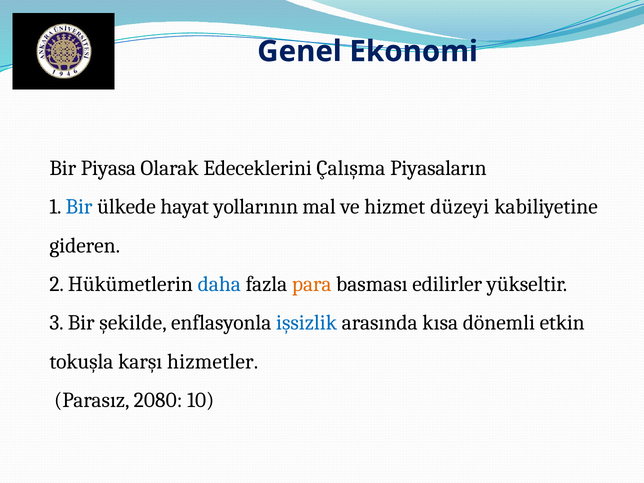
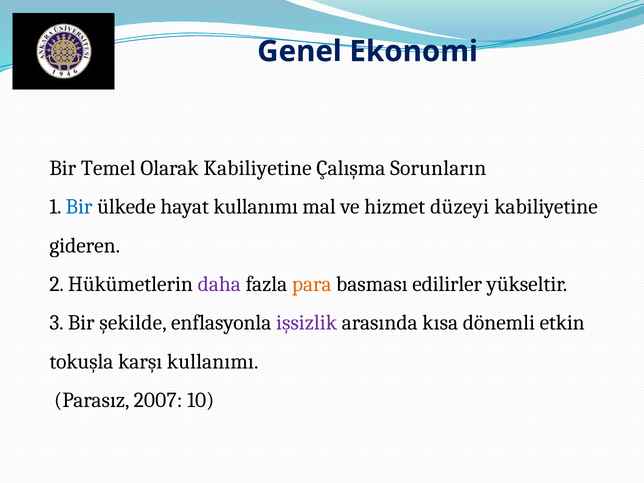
Piyasa: Piyasa -> Temel (108, 168)
Olarak Edeceklerini: Edeceklerini -> Kabiliyetine (258, 168)
Piyasaların: Piyasaların -> Sorunların (438, 168)
hayat yollarının: yollarının -> kullanımı (256, 207)
daha colour: blue -> purple (219, 284)
işsizlik colour: blue -> purple (307, 323)
karşı hizmetler: hizmetler -> kullanımı (213, 361)
2080: 2080 -> 2007 (158, 400)
